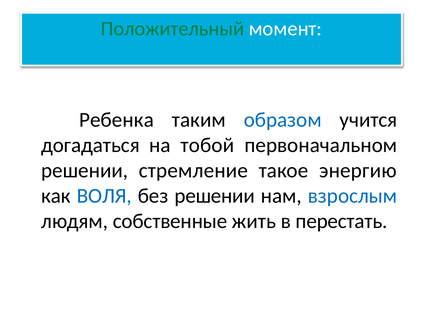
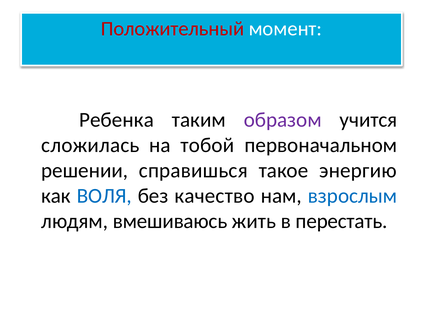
Положительный colour: green -> red (172, 29)
образом colour: blue -> purple (283, 120)
догадаться: догадаться -> сложилась (90, 145)
стремление: стремление -> справишься (193, 171)
без решении: решении -> качество (215, 196)
собственные: собственные -> вмешиваюсь (170, 221)
